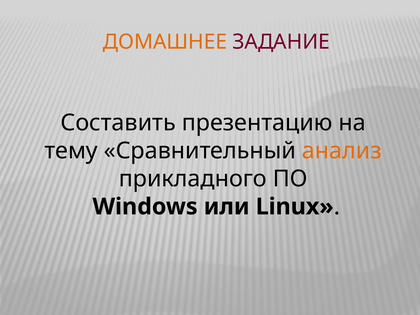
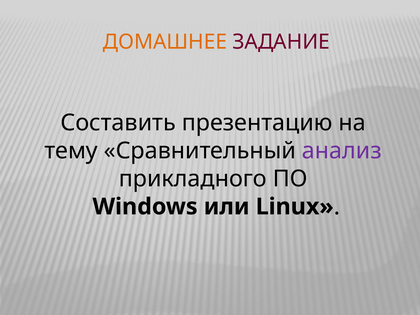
анализ colour: orange -> purple (342, 151)
